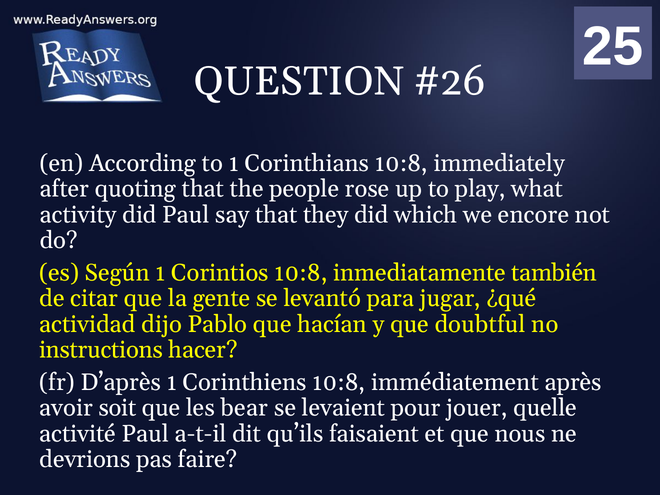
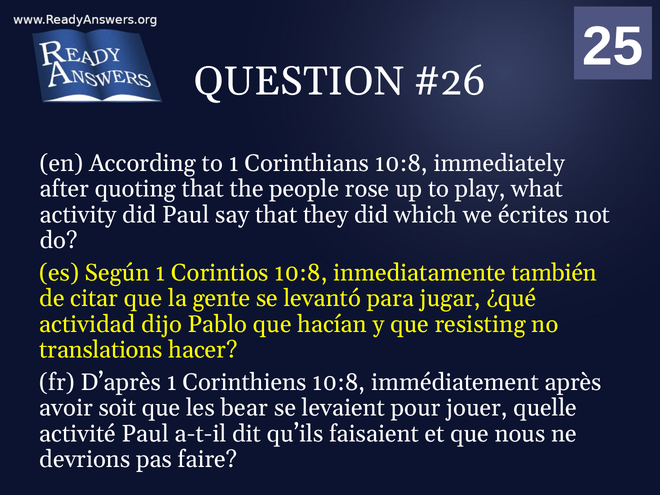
encore: encore -> écrites (533, 215)
doubtful: doubtful -> resisting (480, 324)
instructions: instructions -> translations (101, 350)
